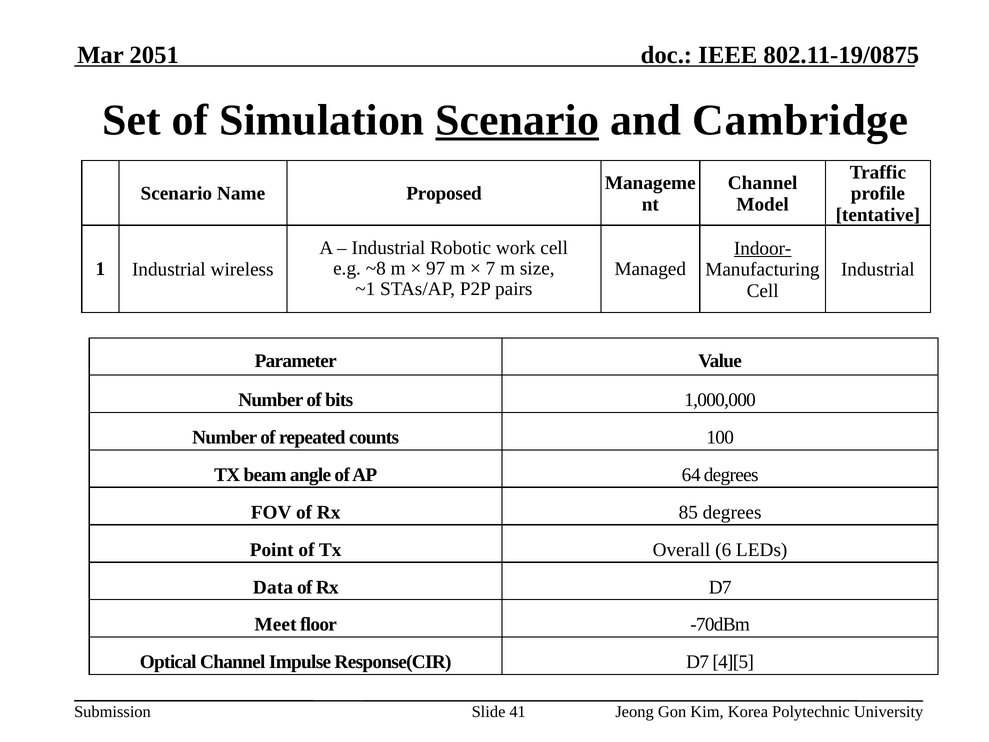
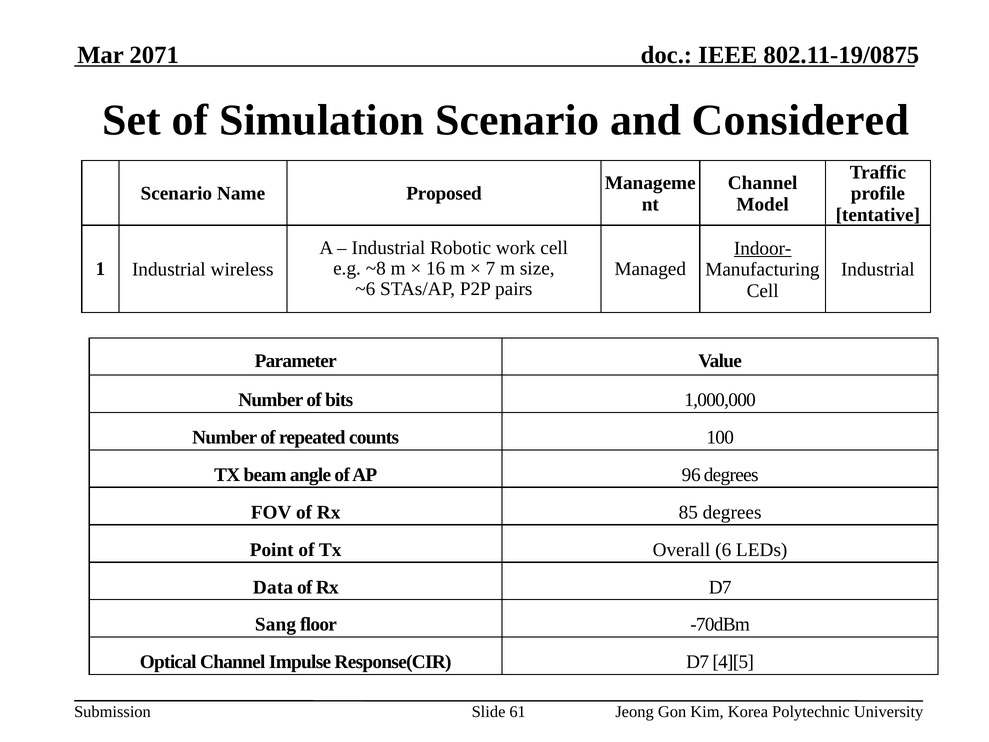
2051: 2051 -> 2071 (154, 55)
Scenario underline: present -> none (517, 120)
Cambridge: Cambridge -> Considered (801, 120)
97: 97 -> 16 (436, 269)
~1: ~1 -> ~6 (365, 289)
64: 64 -> 96 (691, 475)
Meet: Meet -> Sang (276, 624)
41: 41 -> 61 (518, 711)
